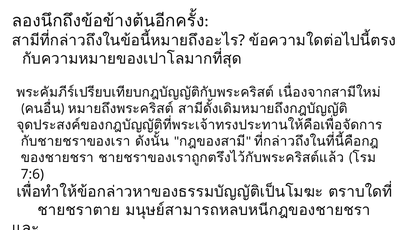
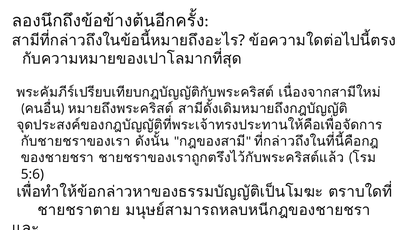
7:6: 7:6 -> 5:6 (32, 174)
